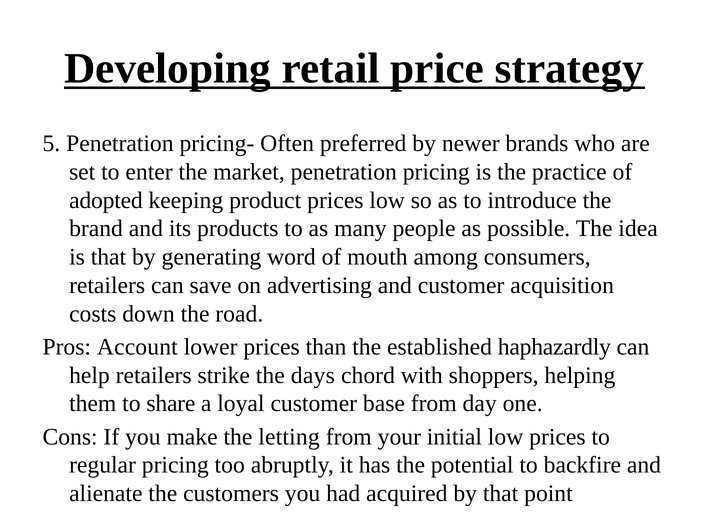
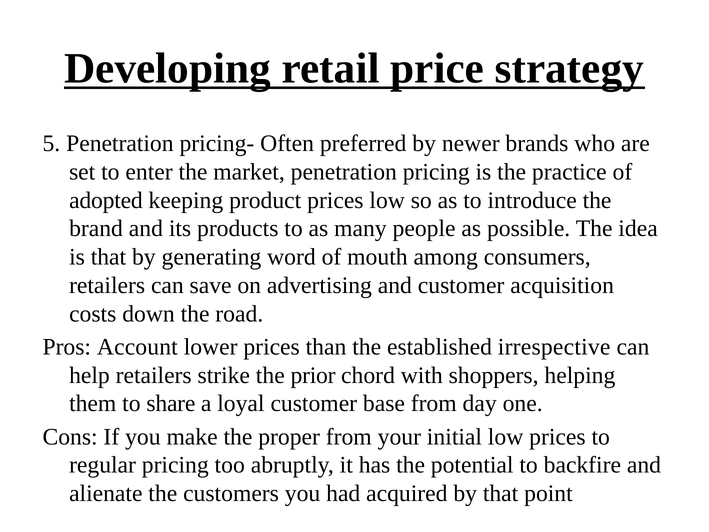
haphazardly: haphazardly -> irrespective (554, 347)
days: days -> prior (313, 375)
letting: letting -> proper (289, 436)
